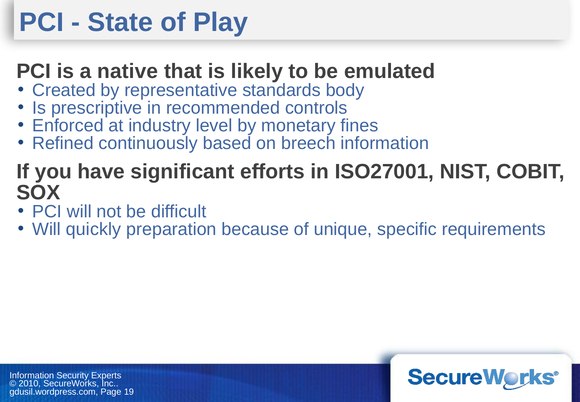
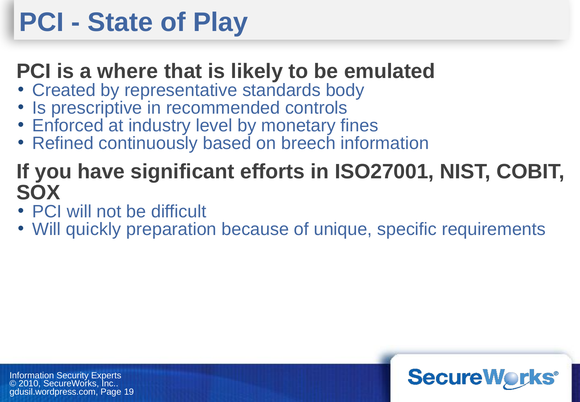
native: native -> where (128, 71)
